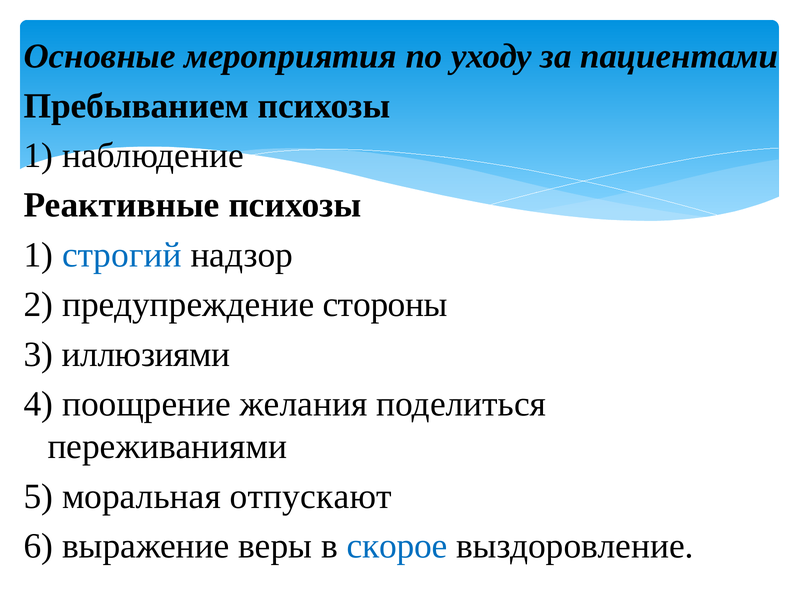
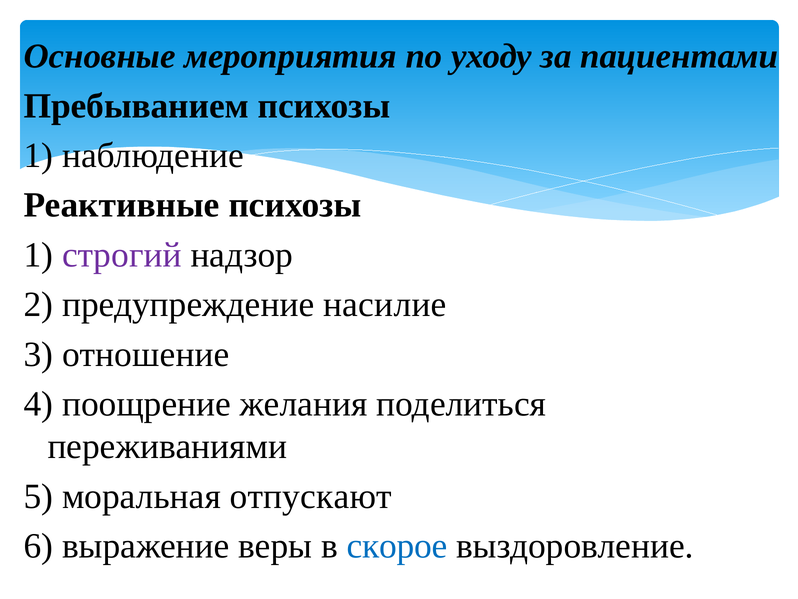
строгий colour: blue -> purple (122, 255)
стороны: стороны -> насилие (385, 304)
иллюзиями: иллюзиями -> отношение (146, 354)
